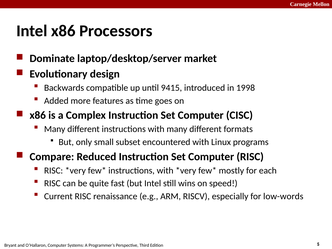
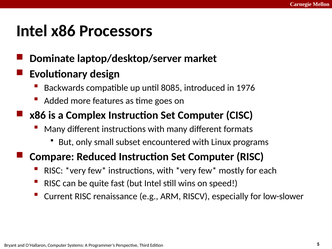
9415: 9415 -> 8085 (171, 88)
1998: 1998 -> 1976 (246, 88)
low-words: low-words -> low-slower (283, 196)
